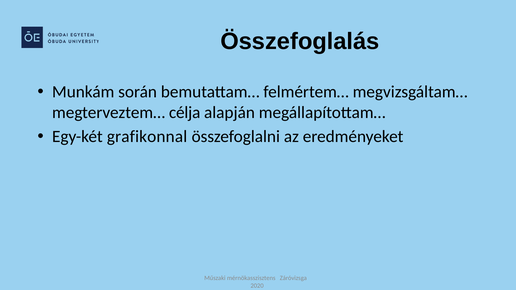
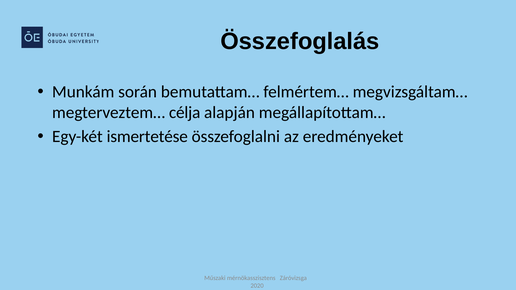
grafikonnal: grafikonnal -> ismertetése (147, 137)
